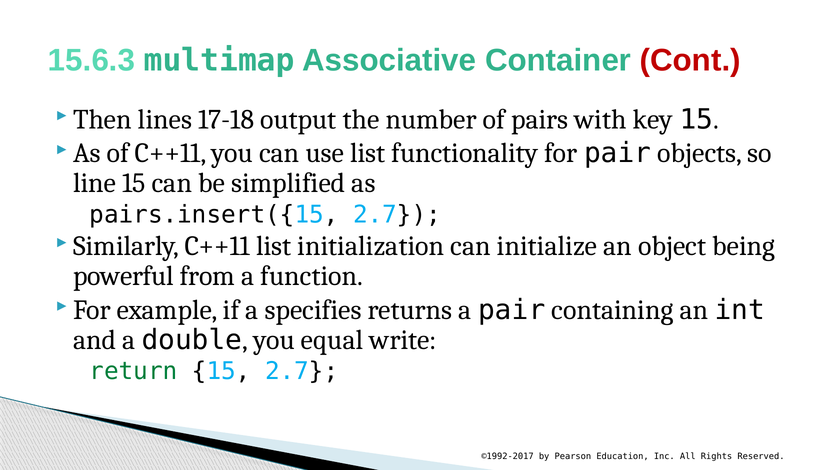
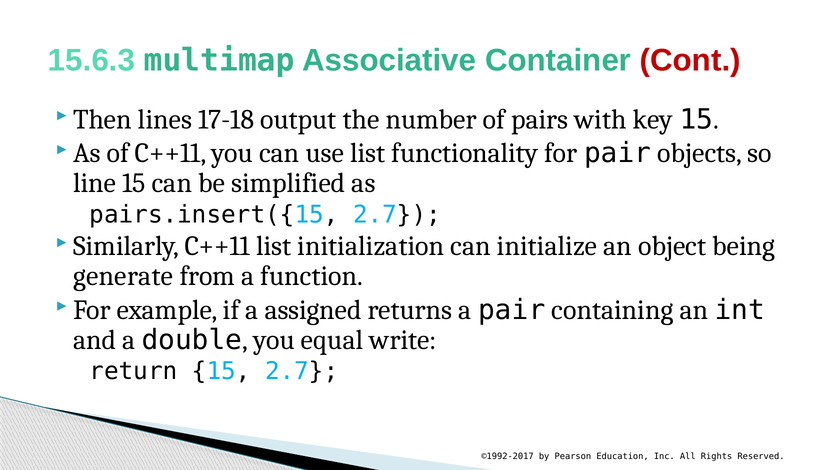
powerful: powerful -> generate (123, 276)
specifies: specifies -> assigned (313, 310)
return colour: green -> black (133, 371)
